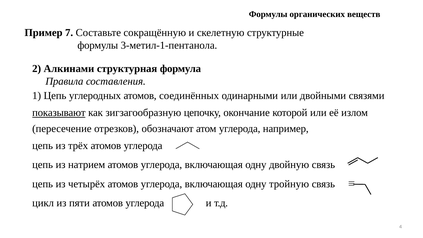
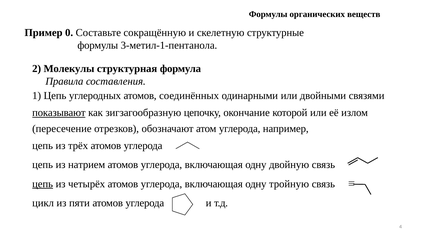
7: 7 -> 0 (69, 33)
Алкинами: Алкинами -> Молекулы (69, 69)
цепь underline: none -> present (43, 184)
